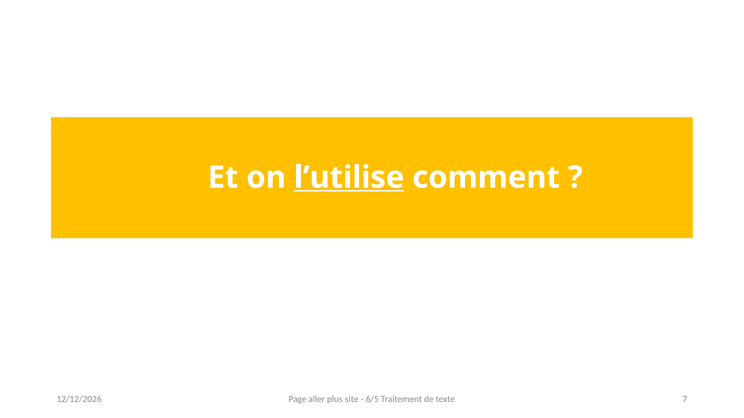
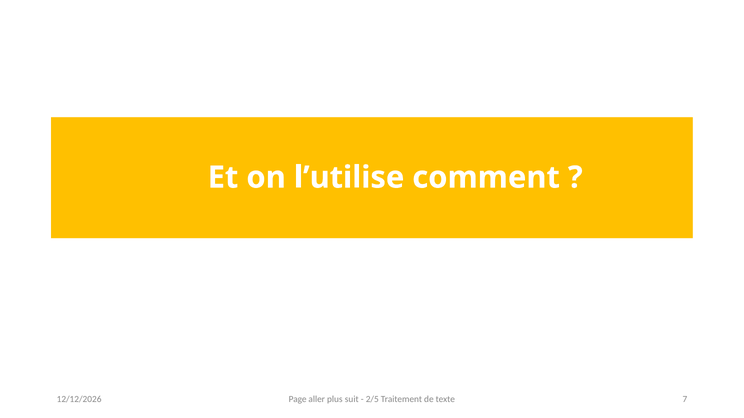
l’utilise underline: present -> none (349, 178)
site: site -> suit (352, 400)
6/5: 6/5 -> 2/5 (372, 400)
